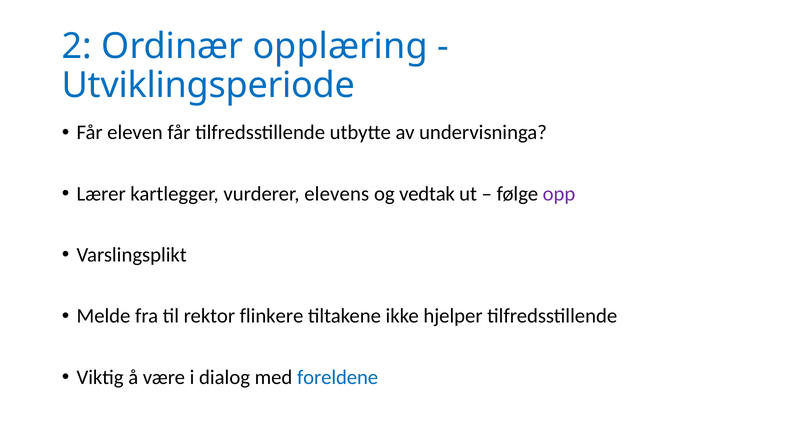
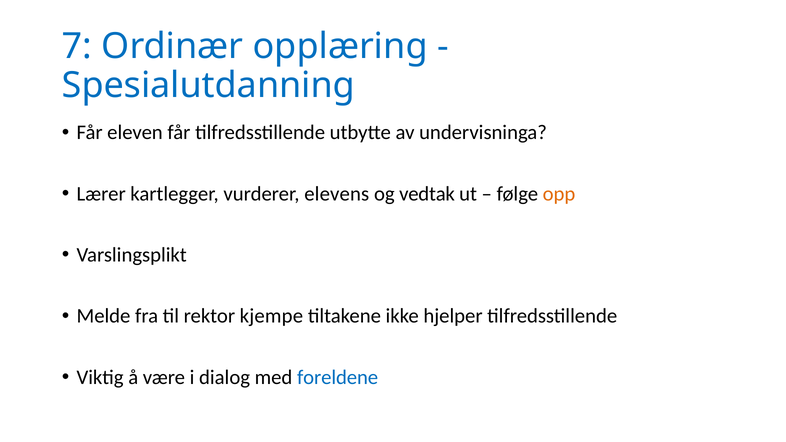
2: 2 -> 7 (77, 47)
Utviklingsperiode: Utviklingsperiode -> Spesialutdanning (208, 85)
opp colour: purple -> orange (559, 194)
flinkere: flinkere -> kjempe (271, 316)
